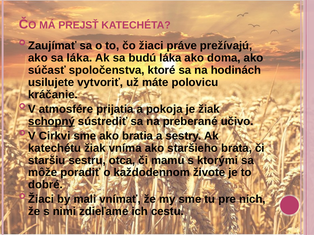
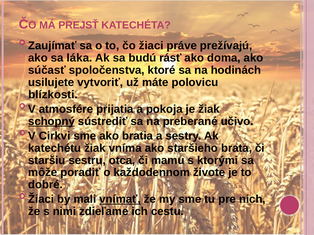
budú láka: láka -> rásť (170, 58)
kráčanie: kráčanie -> blízkosti (53, 95)
vnímať underline: none -> present (120, 200)
